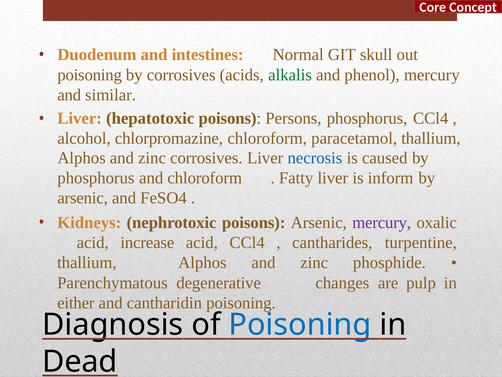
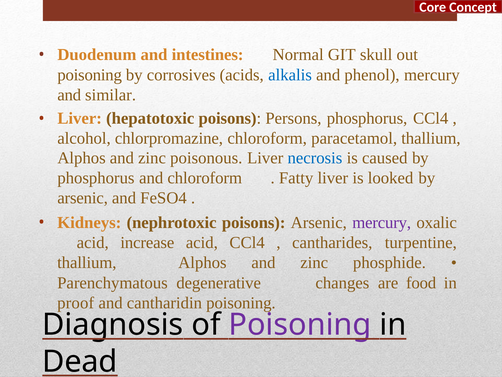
alkalis colour: green -> blue (290, 75)
zinc corrosives: corrosives -> poisonous (206, 158)
inform: inform -> looked (391, 178)
pulp: pulp -> food (421, 282)
either: either -> proof (76, 303)
Poisoning colour: blue -> purple (300, 324)
